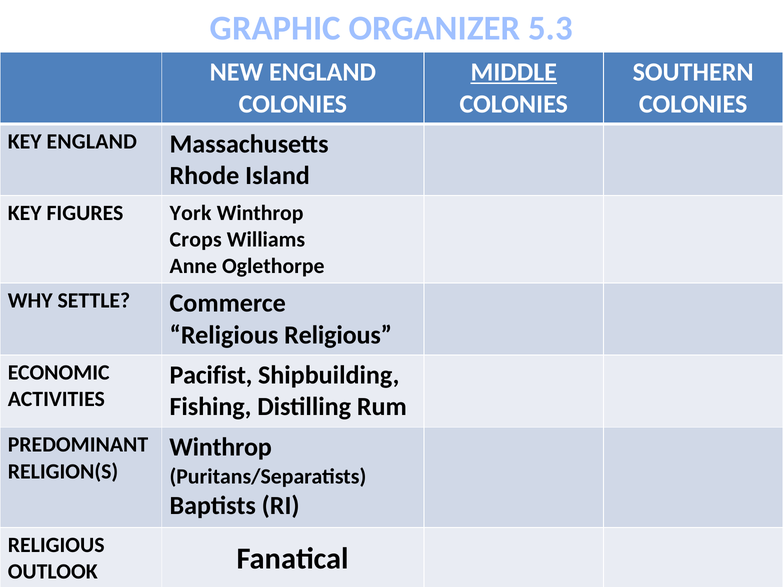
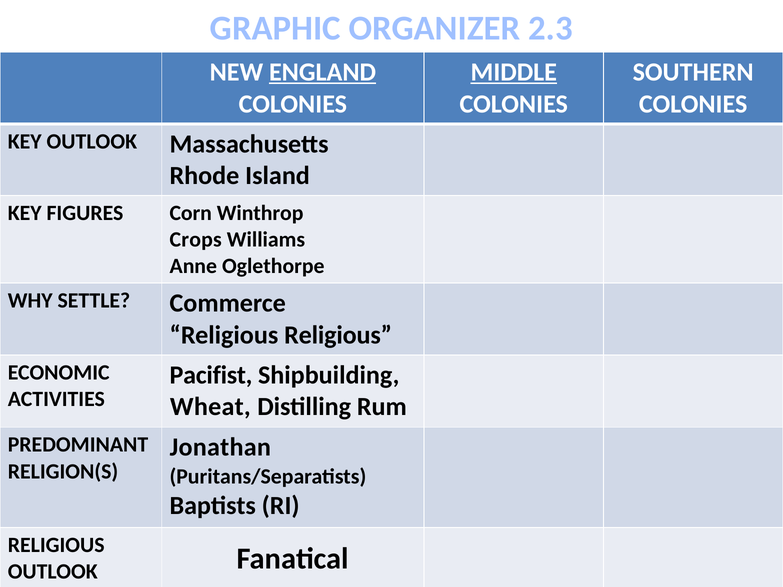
5.3: 5.3 -> 2.3 (550, 29)
ENGLAND underline: none -> present (323, 72)
KEY ENGLAND: ENGLAND -> OUTLOOK (92, 141)
York: York -> Corn (191, 213)
Fishing: Fishing -> Wheat (210, 407)
Winthrop: Winthrop -> Jonathan (220, 447)
